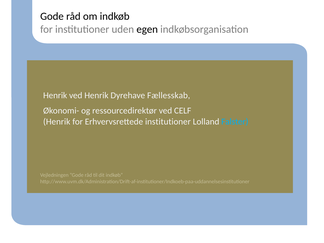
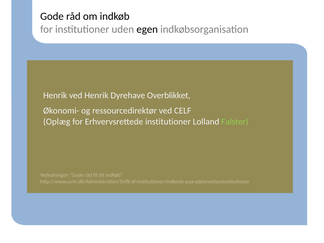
Fællesskab: Fællesskab -> Overblikket (169, 95)
Henrik: Henrik -> Oplæg (57, 122)
Falster colour: light blue -> light green (235, 122)
